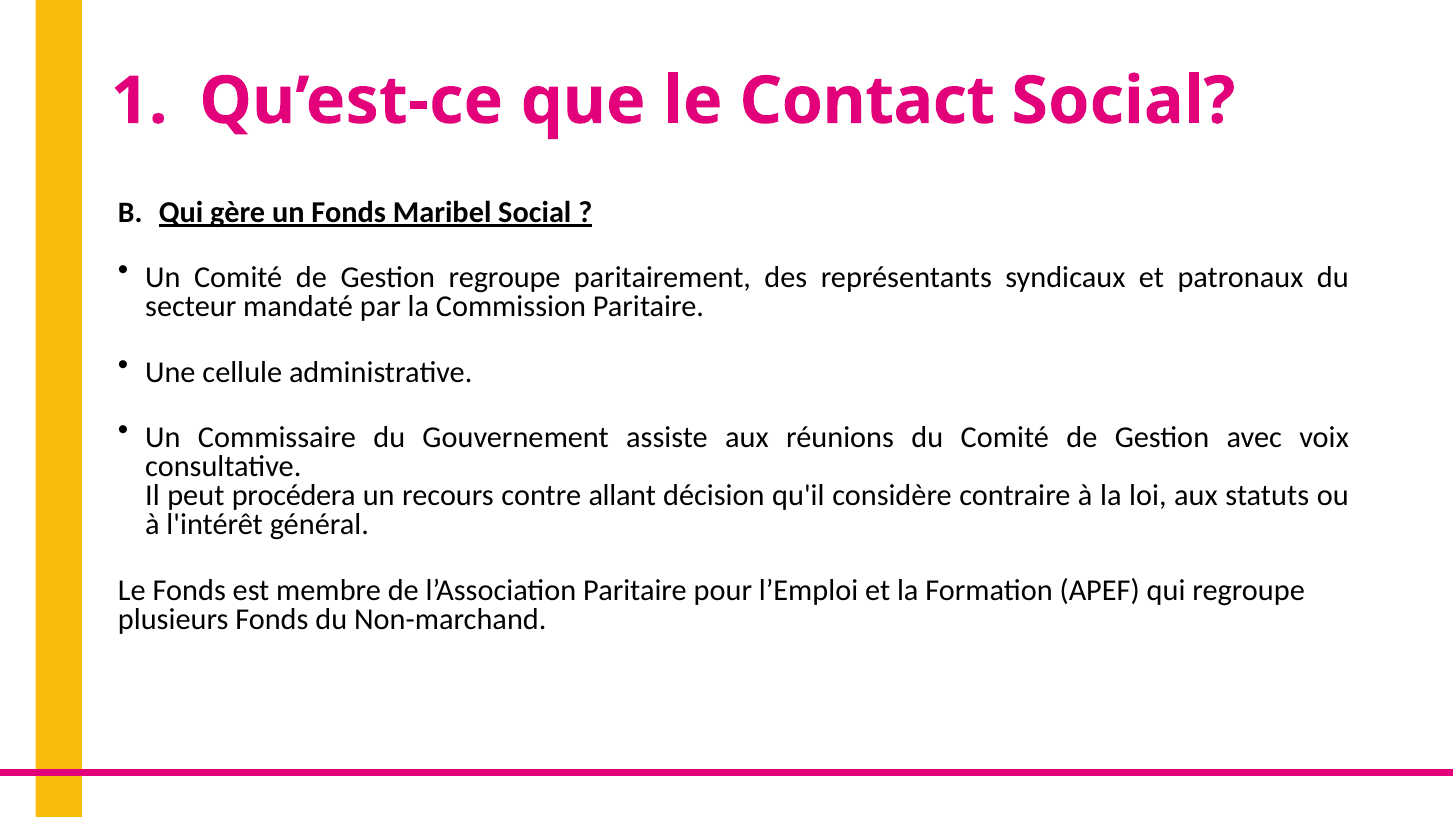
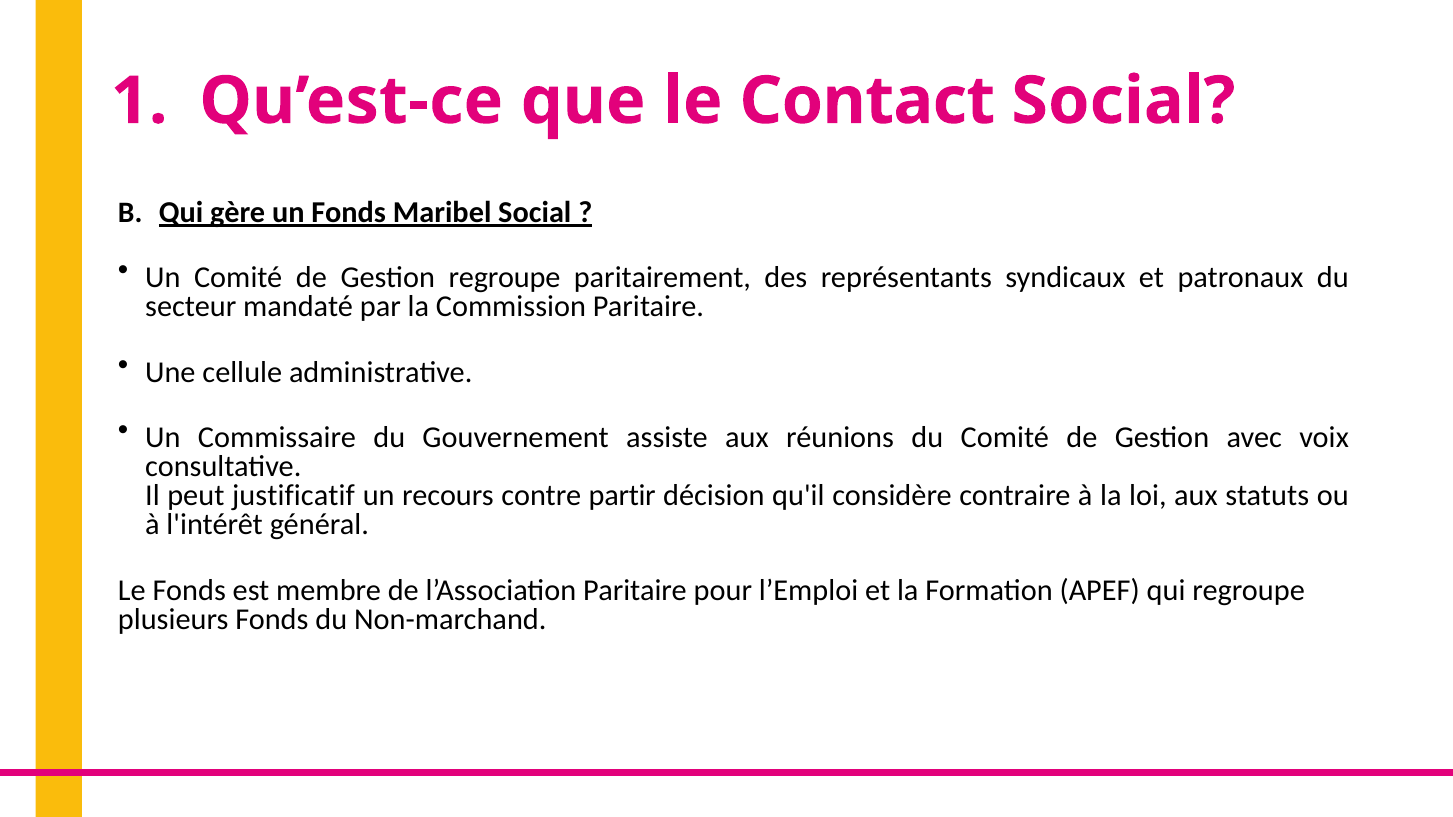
procédera: procédera -> justificatif (294, 496)
allant: allant -> partir (622, 496)
